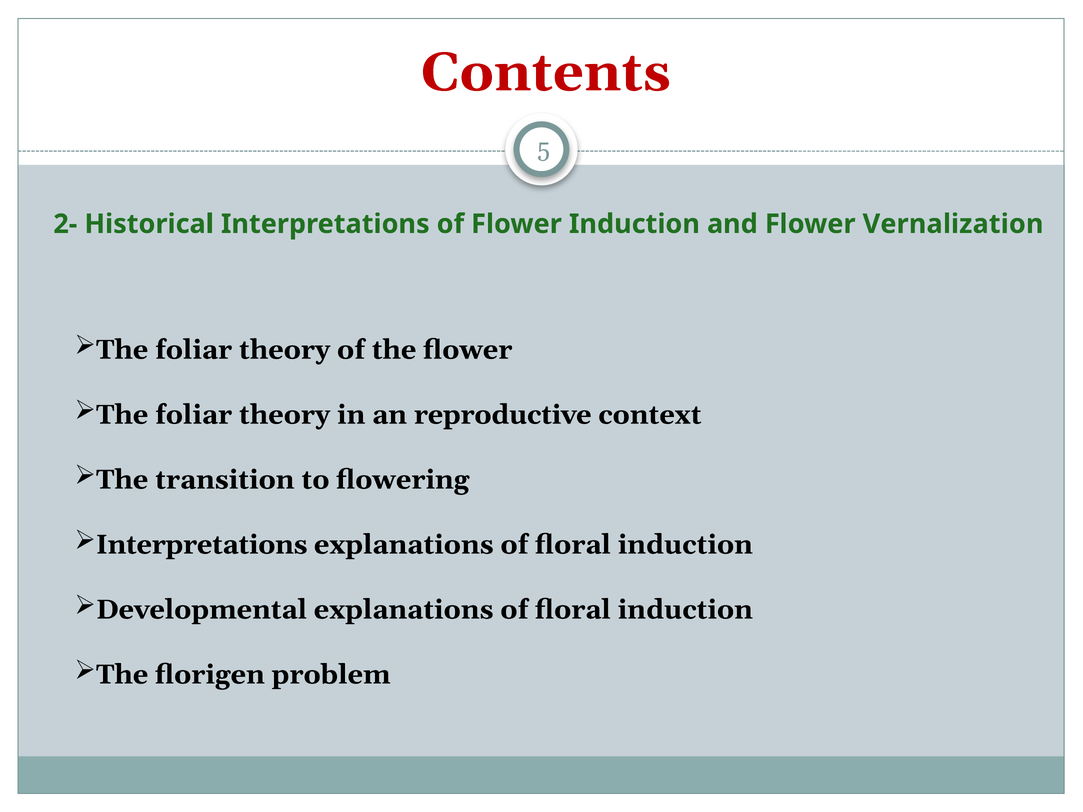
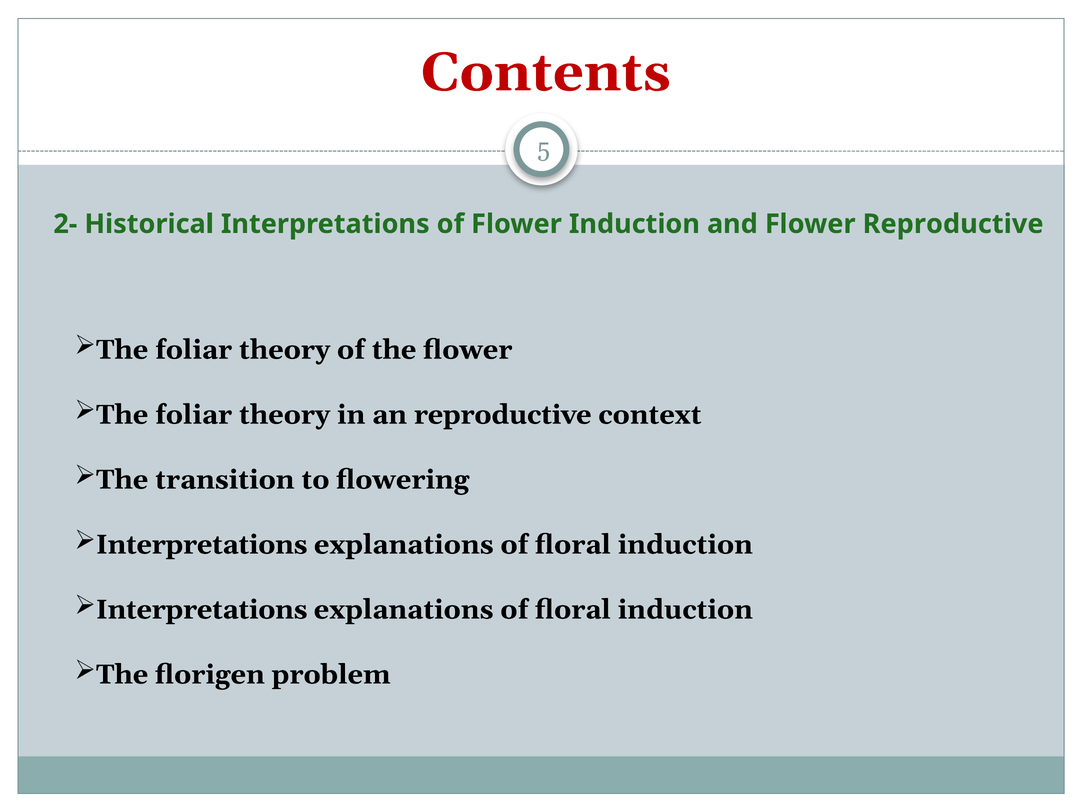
Flower Vernalization: Vernalization -> Reproductive (953, 224)
Developmental: Developmental -> Interpretations (202, 610)
